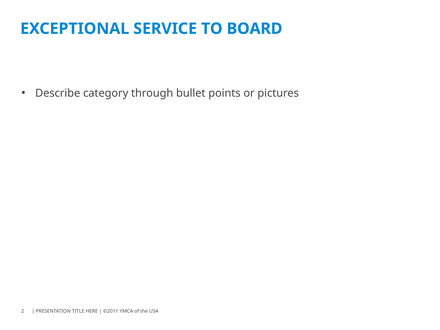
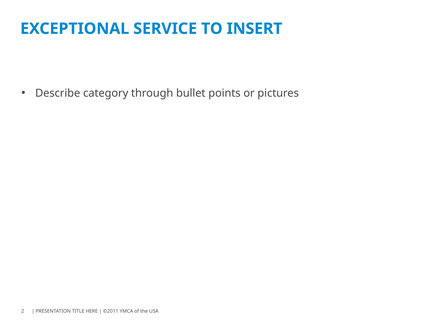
BOARD: BOARD -> INSERT (255, 29)
